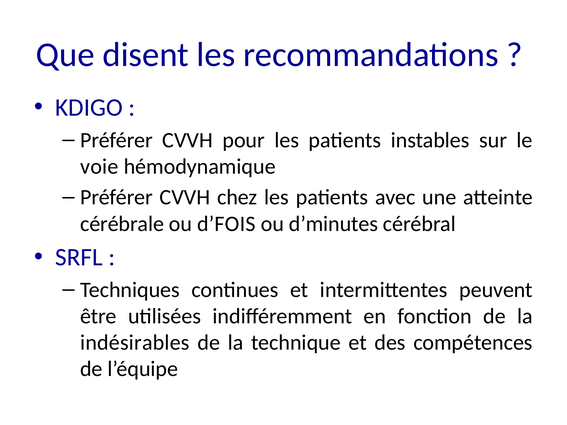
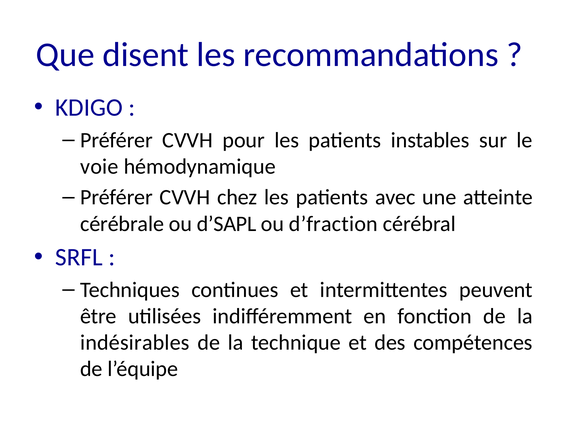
d’FOIS: d’FOIS -> d’SAPL (227, 224)
d’minutes: d’minutes -> d’fraction (333, 224)
